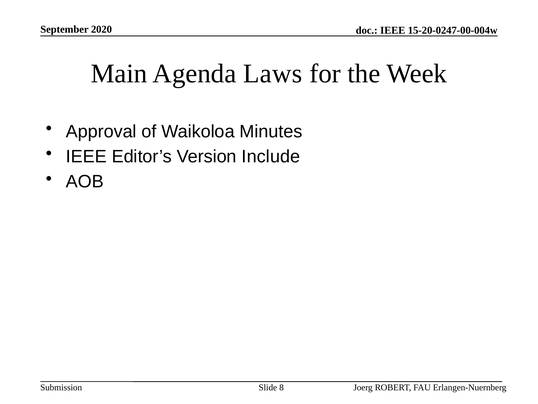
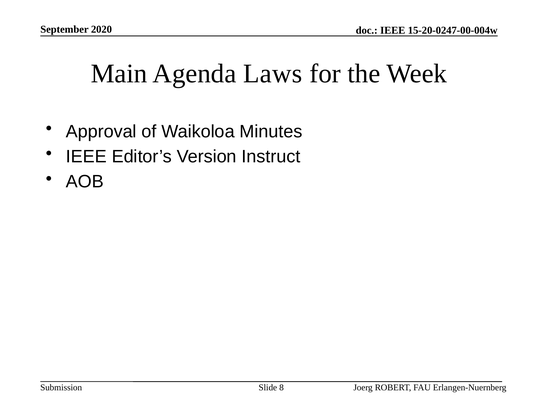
Include: Include -> Instruct (271, 156)
